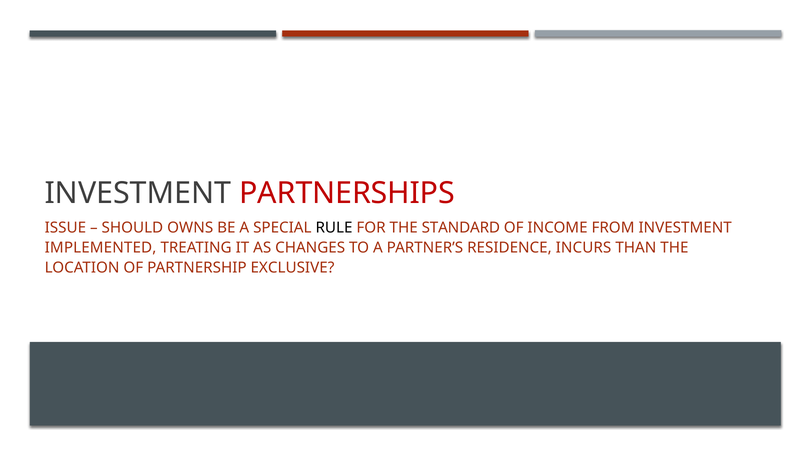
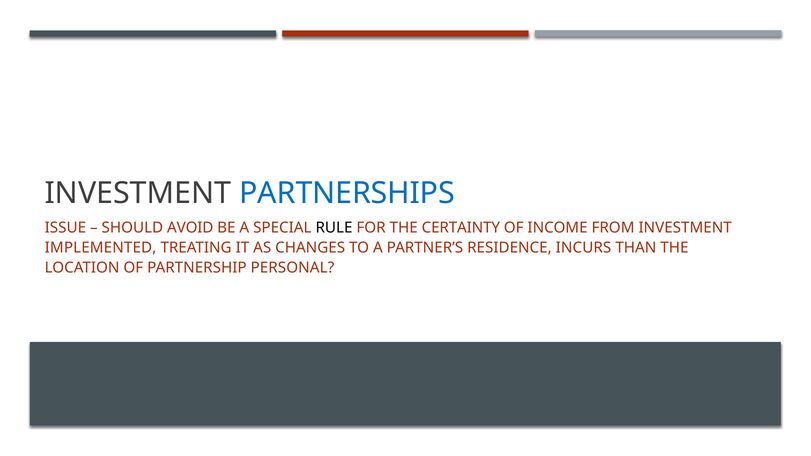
PARTNERSHIPS colour: red -> blue (347, 193)
OWNS: OWNS -> AVOID (190, 228)
STANDARD: STANDARD -> CERTAINTY (461, 228)
EXCLUSIVE: EXCLUSIVE -> PERSONAL (292, 268)
